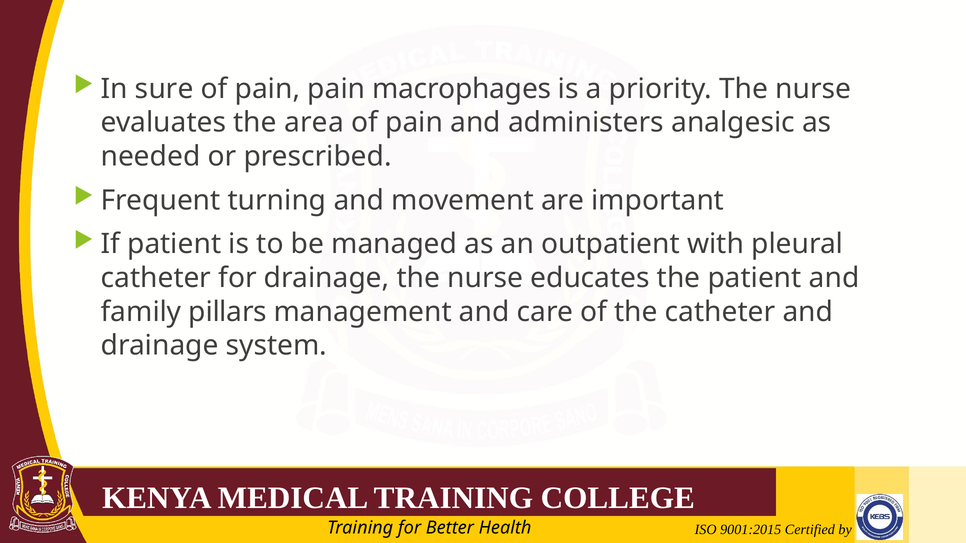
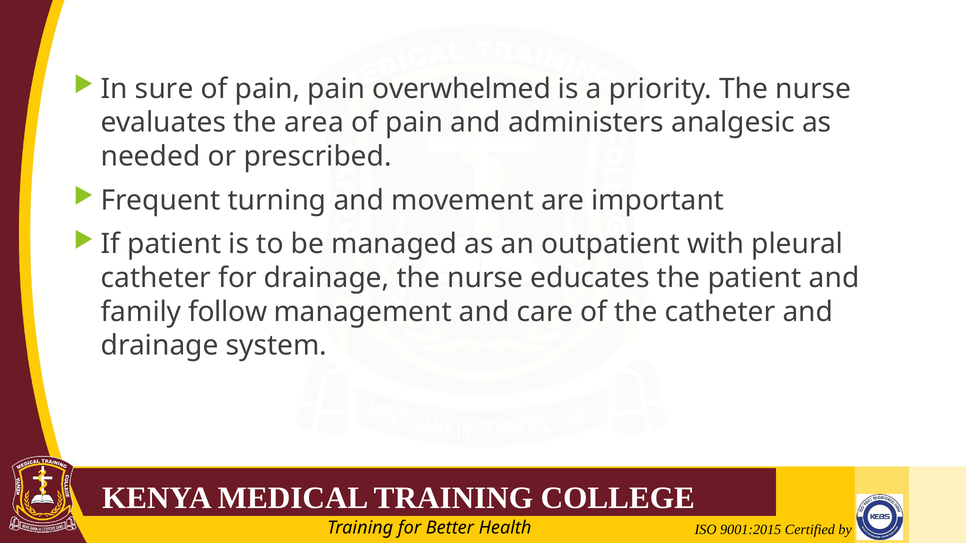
macrophages: macrophages -> overwhelmed (462, 89)
pillars: pillars -> follow (228, 312)
